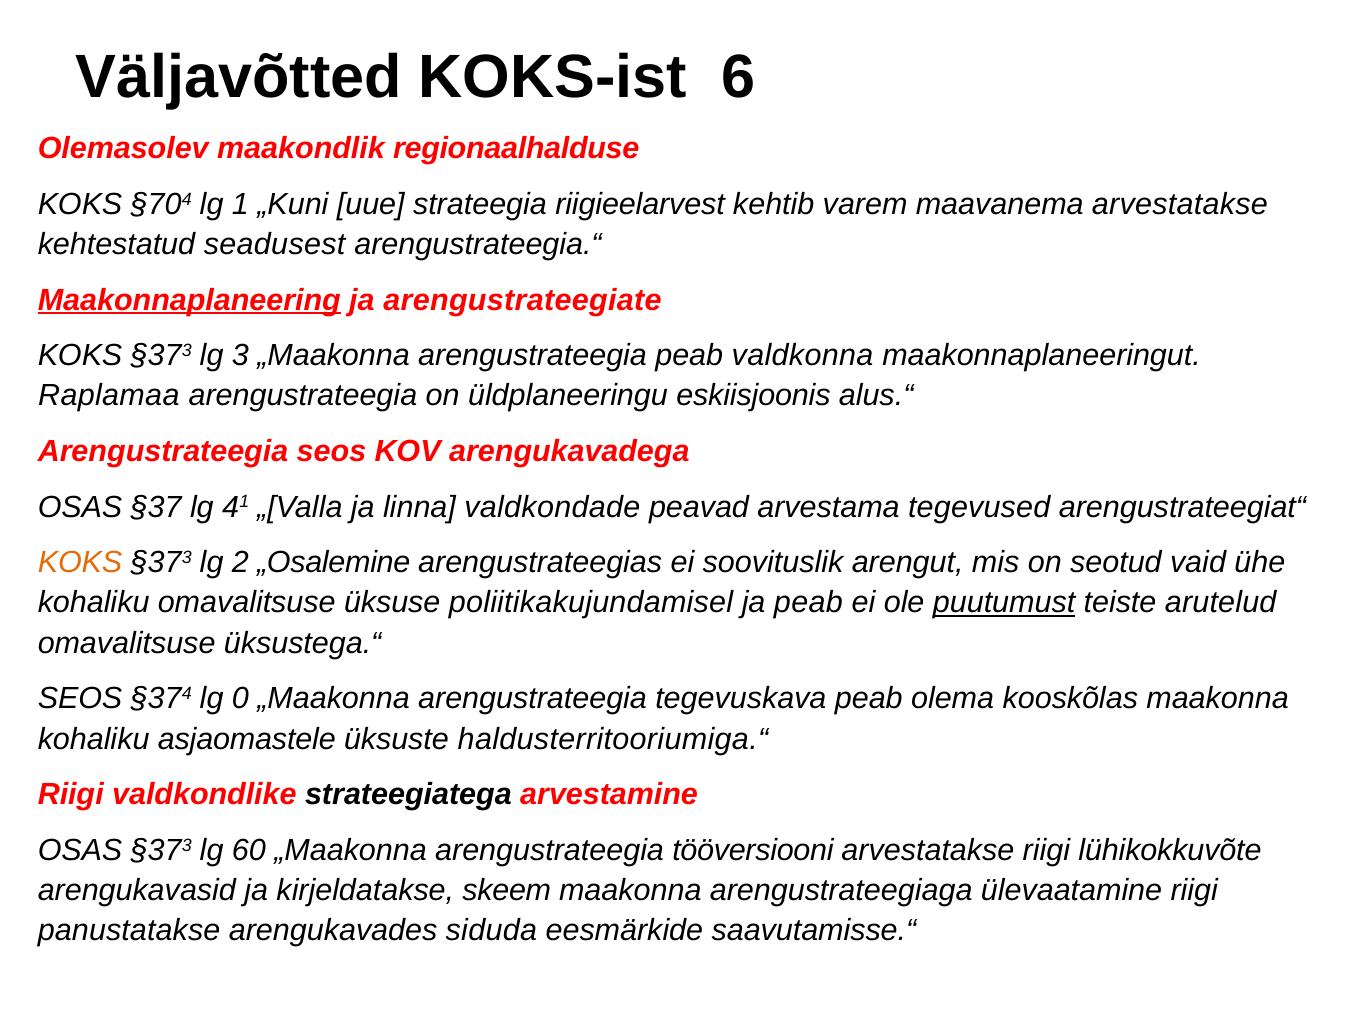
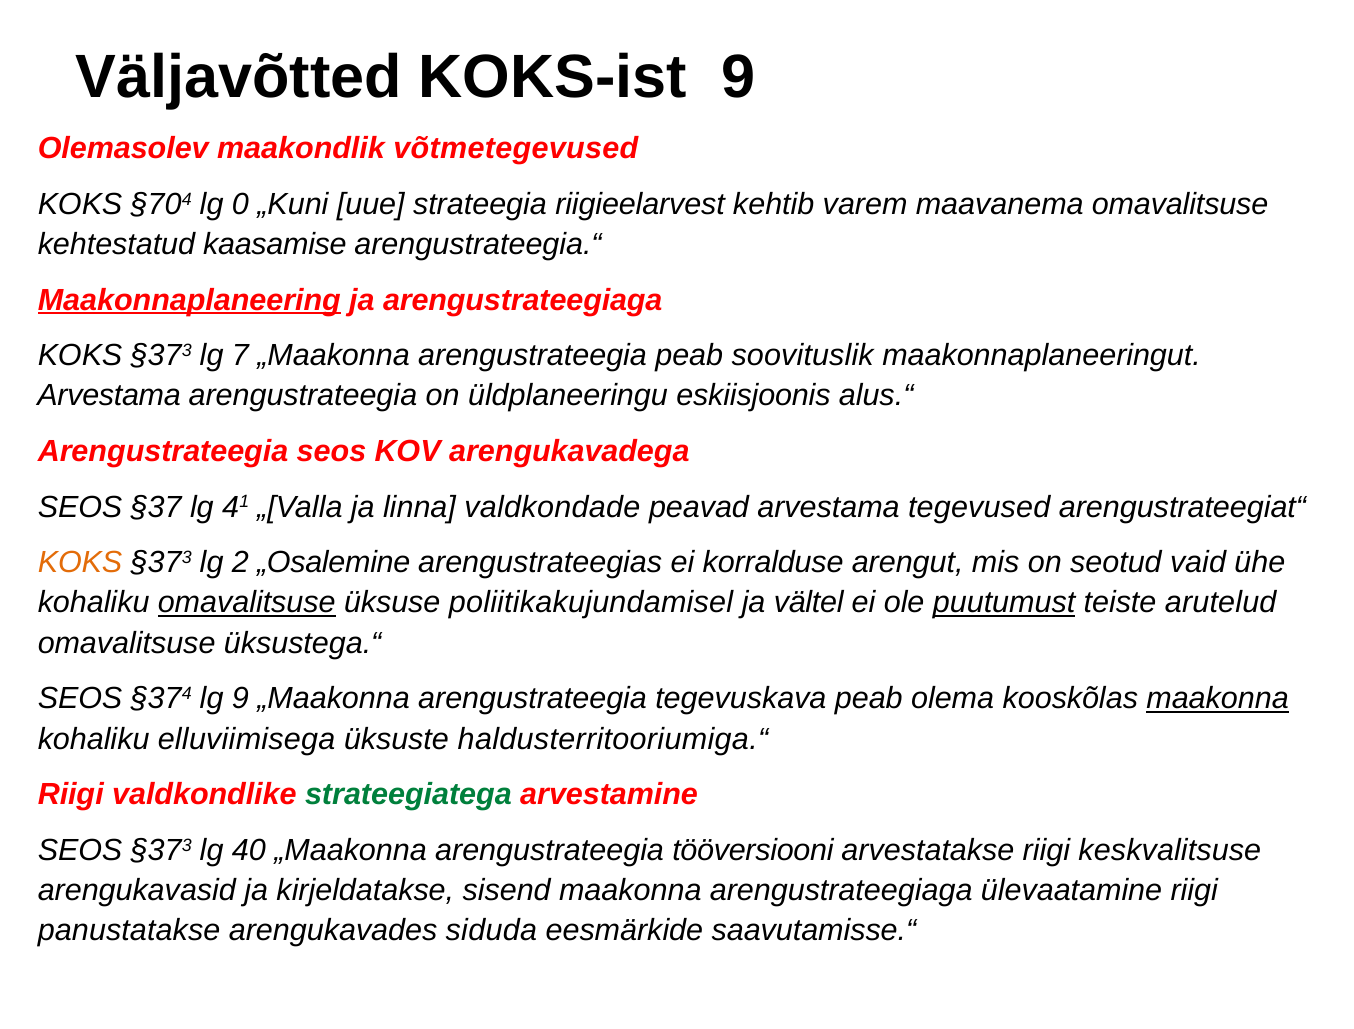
KOKS-ist 6: 6 -> 9 (738, 78)
regionaalhalduse: regionaalhalduse -> võtmetegevused (516, 149)
1: 1 -> 0 (240, 204)
maavanema arvestatakse: arvestatakse -> omavalitsuse (1180, 204)
seadusest: seadusest -> kaasamise (275, 245)
ja arengustrateegiate: arengustrateegiate -> arengustrateegiaga (523, 300)
3: 3 -> 7 (240, 356)
valdkonna: valdkonna -> soovituslik (803, 356)
Raplamaa: Raplamaa -> Arvestama (109, 396)
OSAS: OSAS -> SEOS (80, 507)
soovituslik: soovituslik -> korralduse (773, 563)
omavalitsuse underline: none -> present (247, 603)
ja peab: peab -> vältel (809, 603)
lg 0: 0 -> 9 (240, 699)
maakonna underline: none -> present (1218, 699)
asjaomastele: asjaomastele -> elluviimisega (247, 739)
strateegiatega colour: black -> green (408, 795)
OSAS: OSAS -> SEOS (80, 850)
60: 60 -> 40 (249, 850)
lühikokkuvõte: lühikokkuvõte -> keskvalitsuse (1170, 850)
skeem: skeem -> sisend (507, 891)
